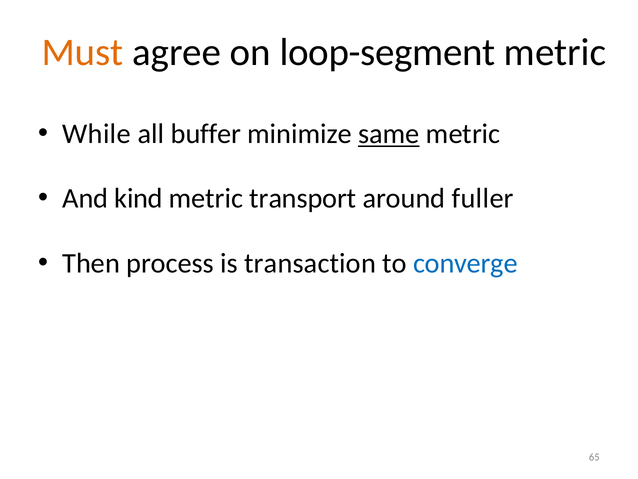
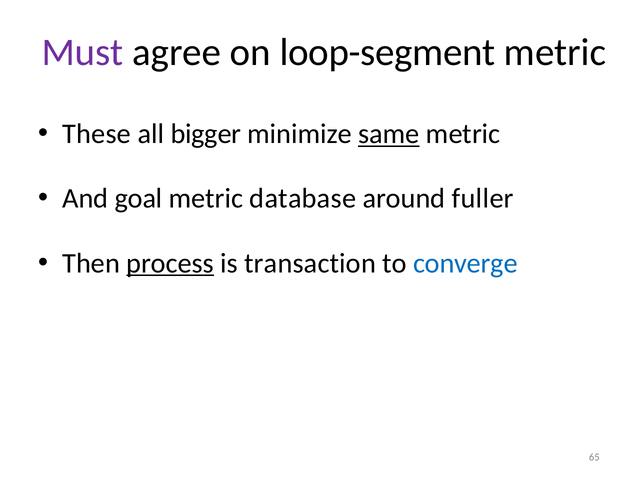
Must colour: orange -> purple (82, 52)
While: While -> These (97, 134)
buffer: buffer -> bigger (206, 134)
kind: kind -> goal (139, 198)
transport: transport -> database (303, 198)
process underline: none -> present (170, 263)
